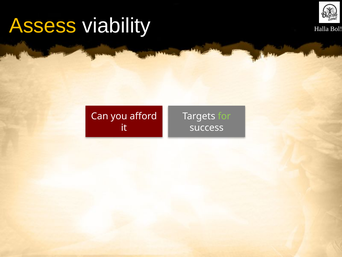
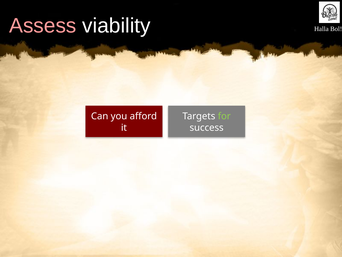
Assess colour: yellow -> pink (43, 26)
